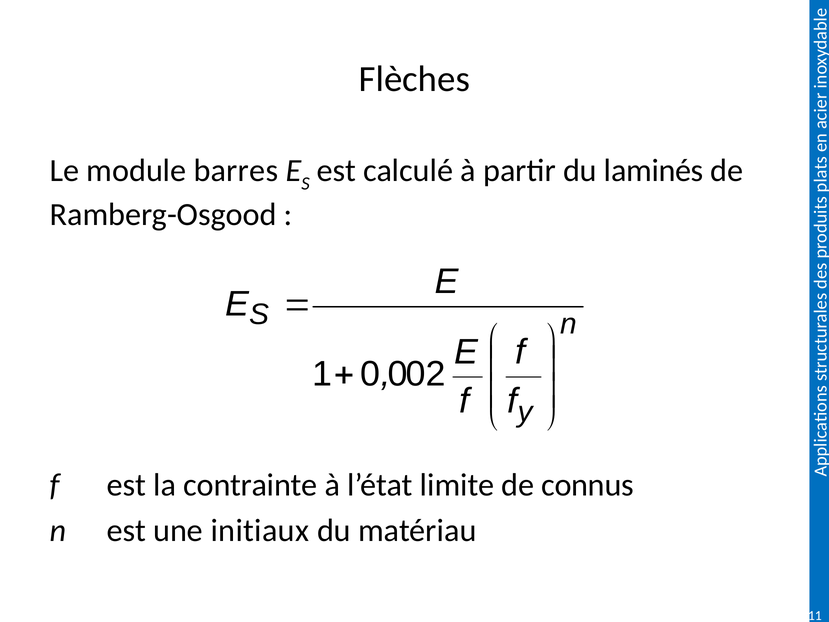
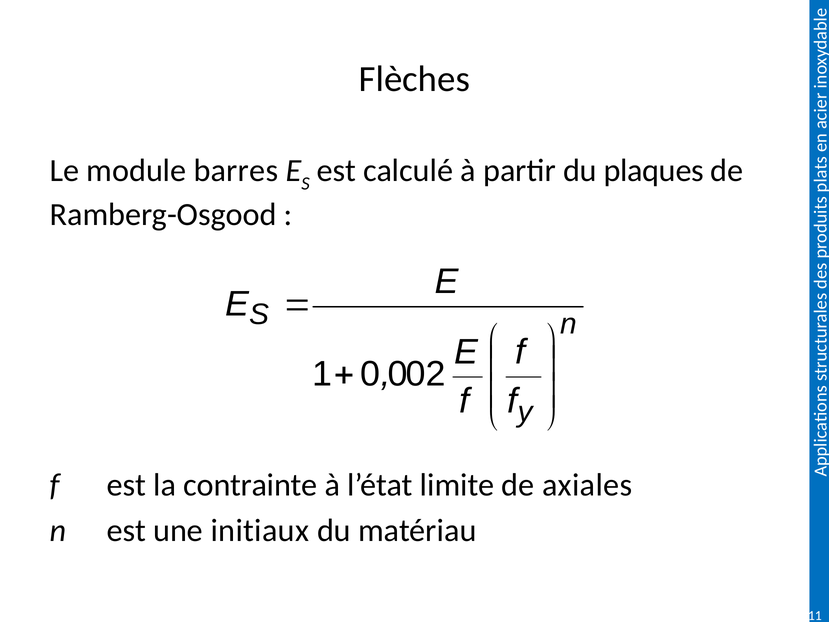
laminés: laminés -> plaques (654, 171)
connus: connus -> axiales (587, 485)
